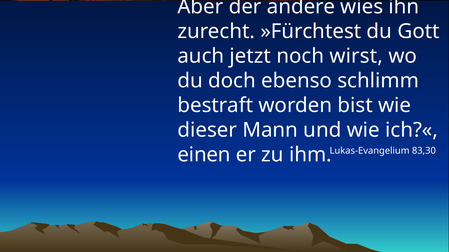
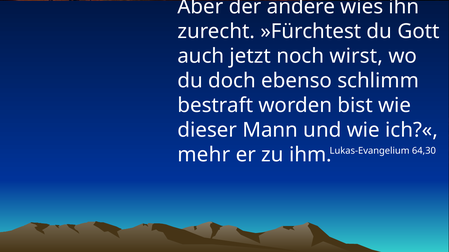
83,30: 83,30 -> 64,30 (424, 151)
einen: einen -> mehr (204, 155)
